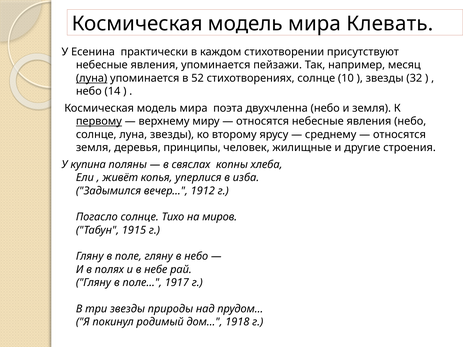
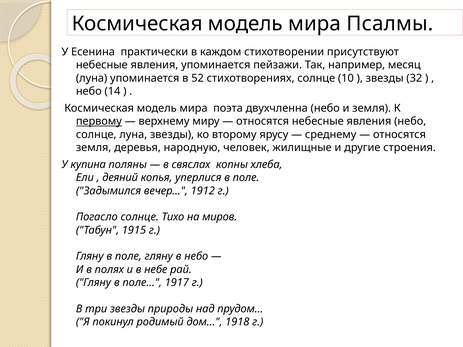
Клевать: Клевать -> Псалмы (390, 24)
луна underline: present -> none (92, 78)
принципы: принципы -> народную (192, 148)
живёт: живёт -> деяний (120, 178)
уперлися в изба: изба -> поле (246, 178)
